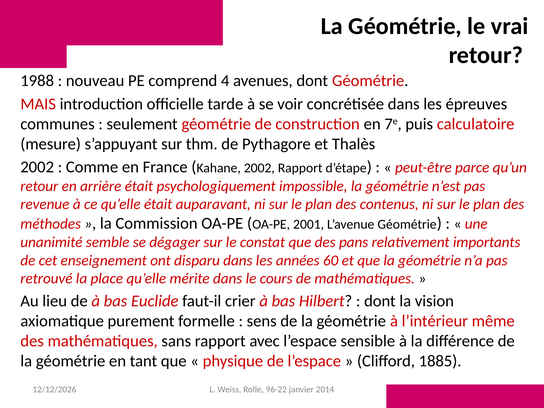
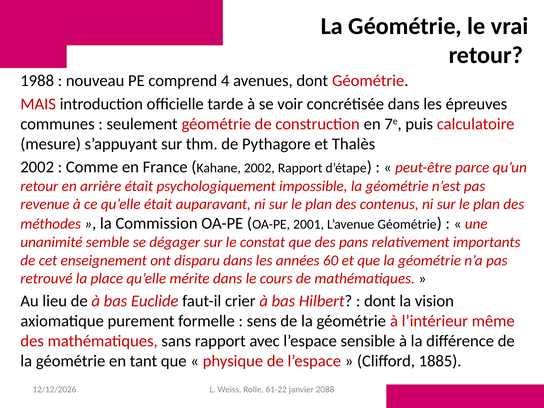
96-22: 96-22 -> 61-22 (276, 390)
2014: 2014 -> 2088 (325, 390)
